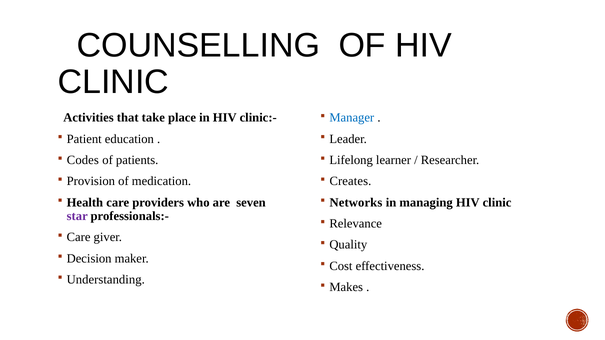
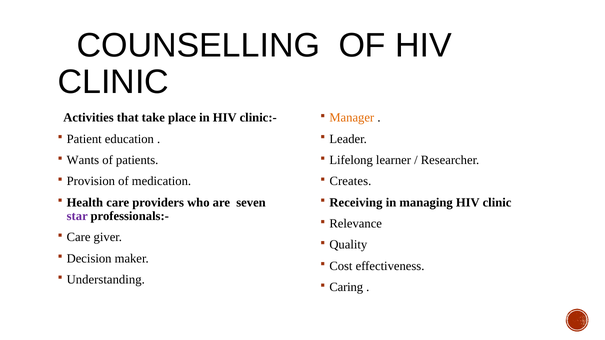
Manager colour: blue -> orange (352, 118)
Codes: Codes -> Wants (83, 160)
Networks: Networks -> Receiving (356, 203)
Makes: Makes -> Caring (346, 287)
